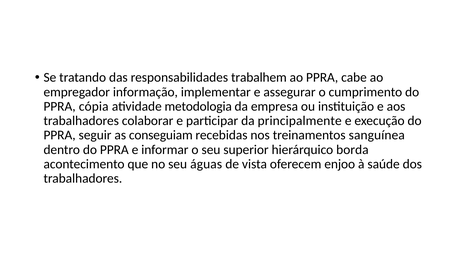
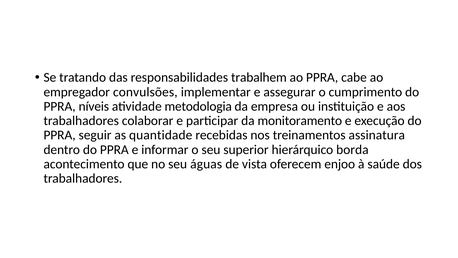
informação: informação -> convulsões (145, 92)
cópia: cópia -> níveis (94, 106)
principalmente: principalmente -> monitoramento (300, 121)
conseguiam: conseguiam -> quantidade (161, 135)
sanguínea: sanguínea -> assinatura (377, 135)
